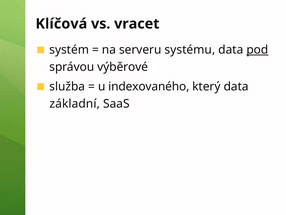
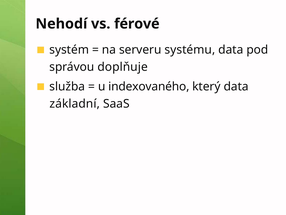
Klíčová: Klíčová -> Nehodí (61, 24)
vracet: vracet -> férové (137, 24)
pod underline: present -> none (257, 50)
výběrové: výběrové -> doplňuje (123, 67)
